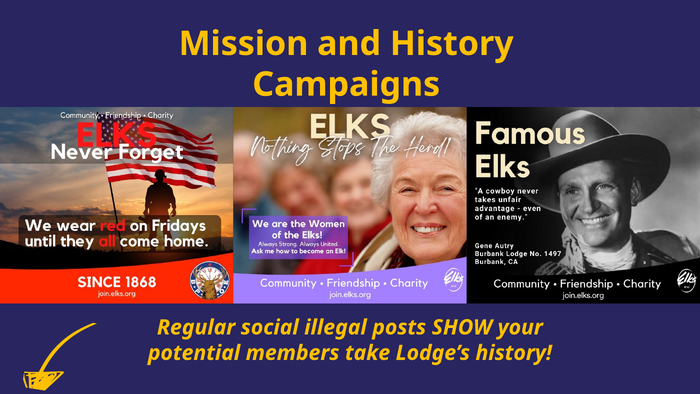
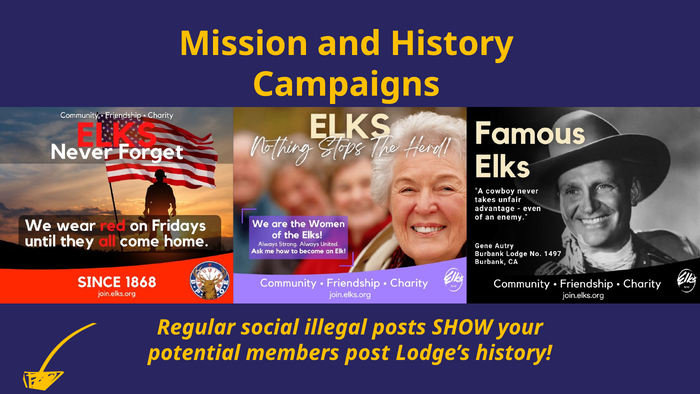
take: take -> post (367, 353)
